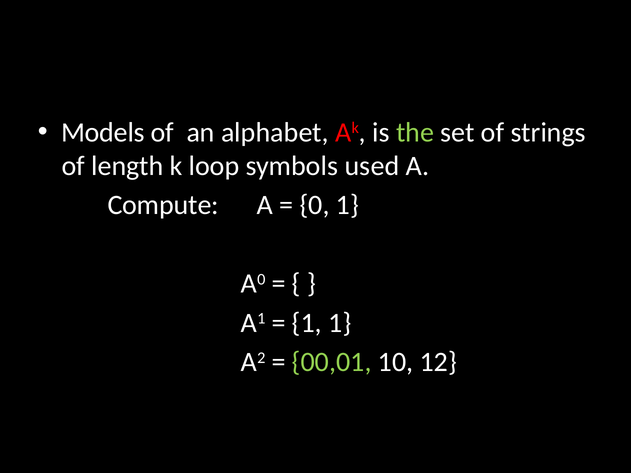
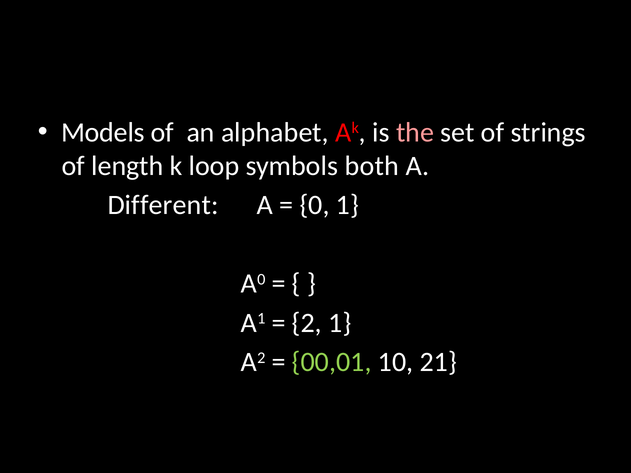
the colour: light green -> pink (415, 132)
used: used -> both (372, 166)
Compute: Compute -> Different (163, 205)
1: 1 -> 2 (307, 323)
12: 12 -> 21 (438, 362)
